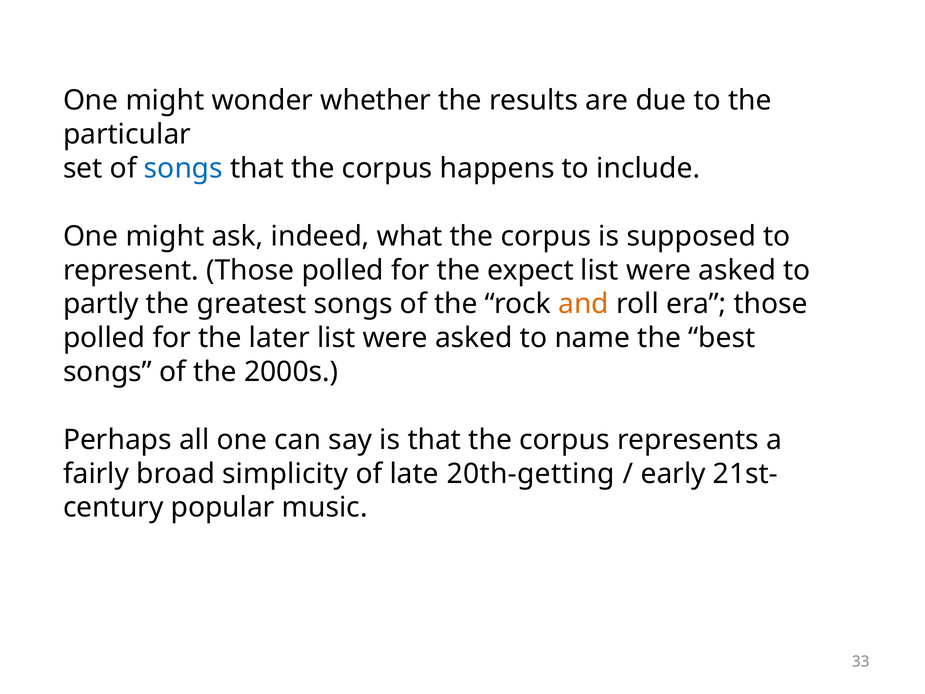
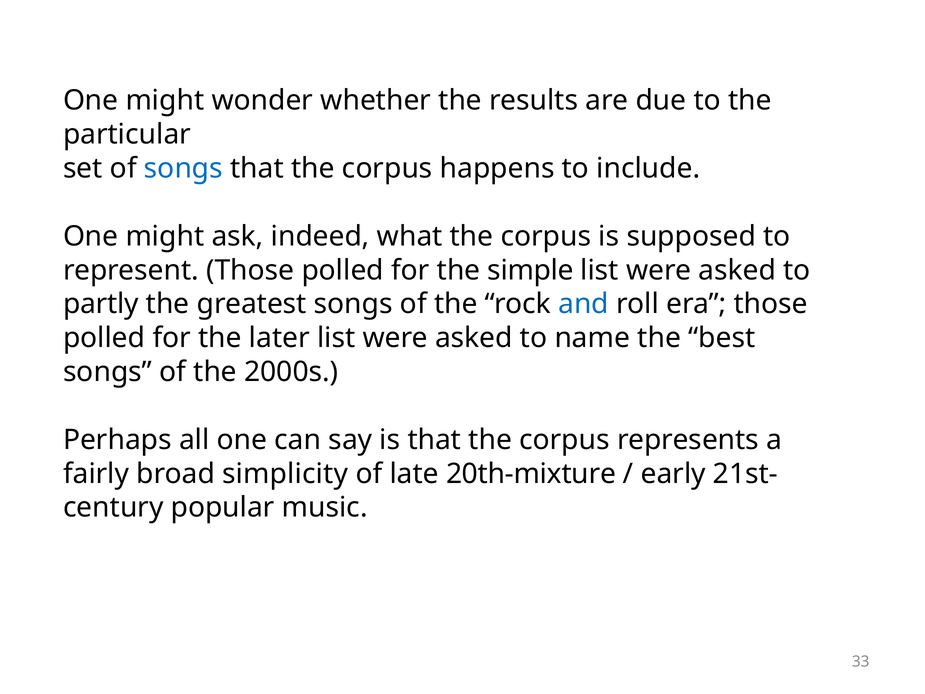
expect: expect -> simple (531, 270)
and colour: orange -> blue (584, 304)
20th-getting: 20th-getting -> 20th-mixture (531, 474)
